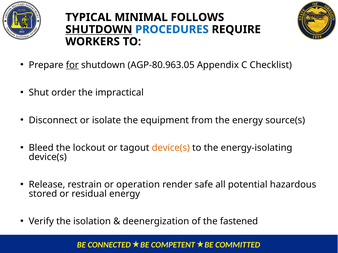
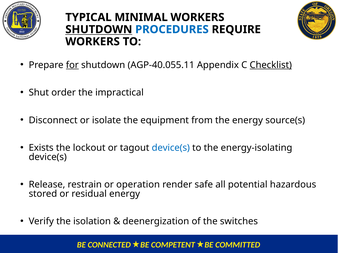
MINIMAL FOLLOWS: FOLLOWS -> WORKERS (197, 17)
AGP-80.963.05: AGP-80.963.05 -> AGP-40.055.11 (161, 65)
Checklist underline: none -> present (271, 65)
Bleed: Bleed -> Exists (41, 148)
device(s colour: orange -> blue (171, 148)
fastened: fastened -> switches (239, 222)
